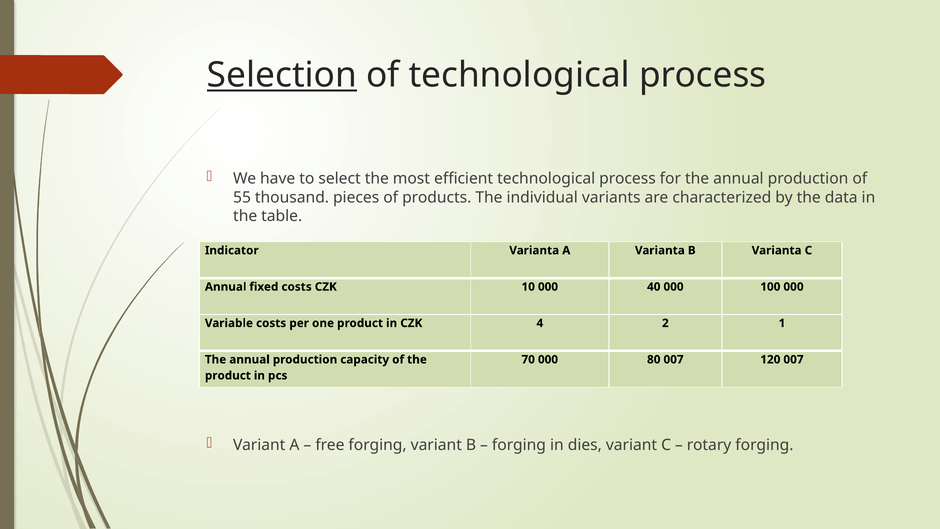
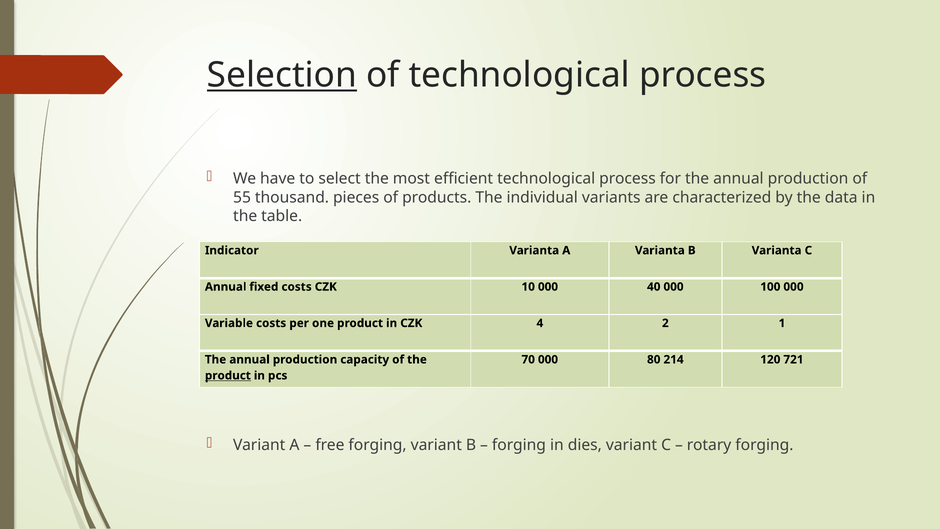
80 007: 007 -> 214 (674, 359)
120 007: 007 -> 721 (794, 359)
product underline: none -> present (228, 375)
